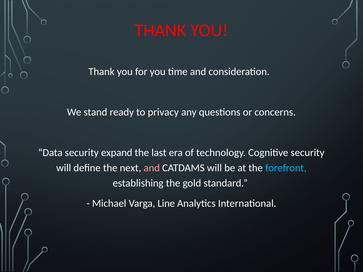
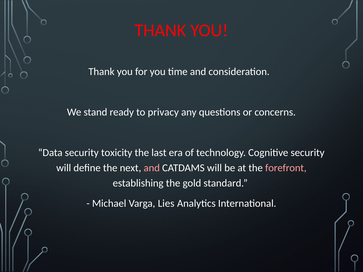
expand: expand -> toxicity (117, 153)
forefront colour: light blue -> pink (286, 168)
Line: Line -> Lies (166, 204)
